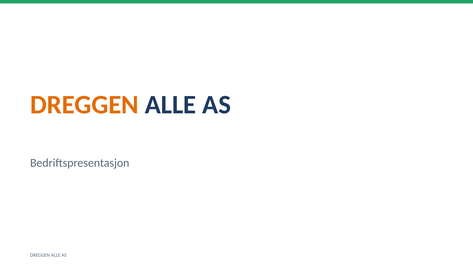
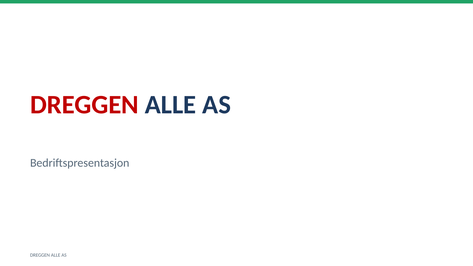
DREGGEN colour: orange -> red (84, 105)
